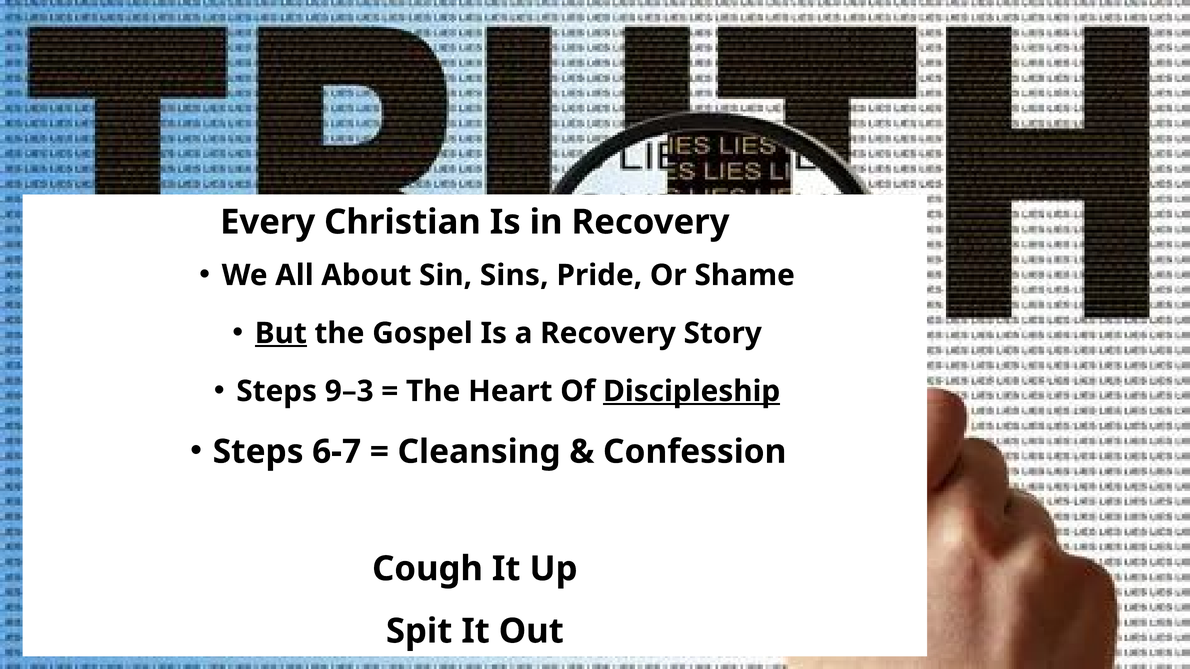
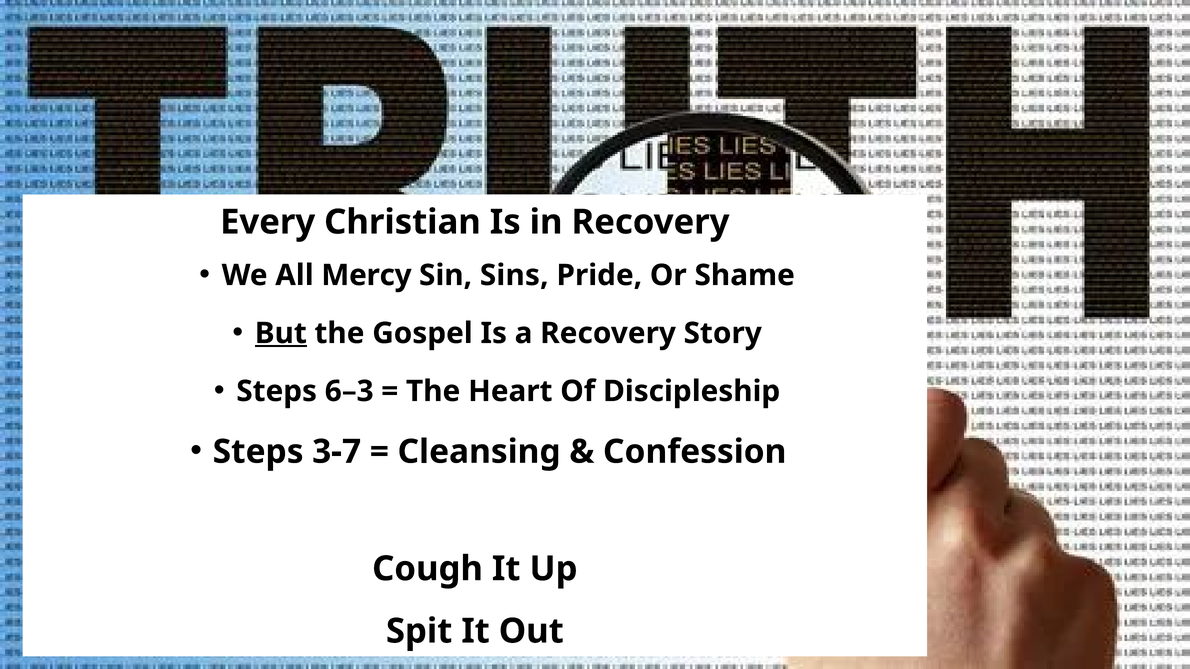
About: About -> Mercy (366, 275)
9–3: 9–3 -> 6–3 (349, 391)
Discipleship underline: present -> none (692, 391)
6-7: 6-7 -> 3-7 (337, 452)
